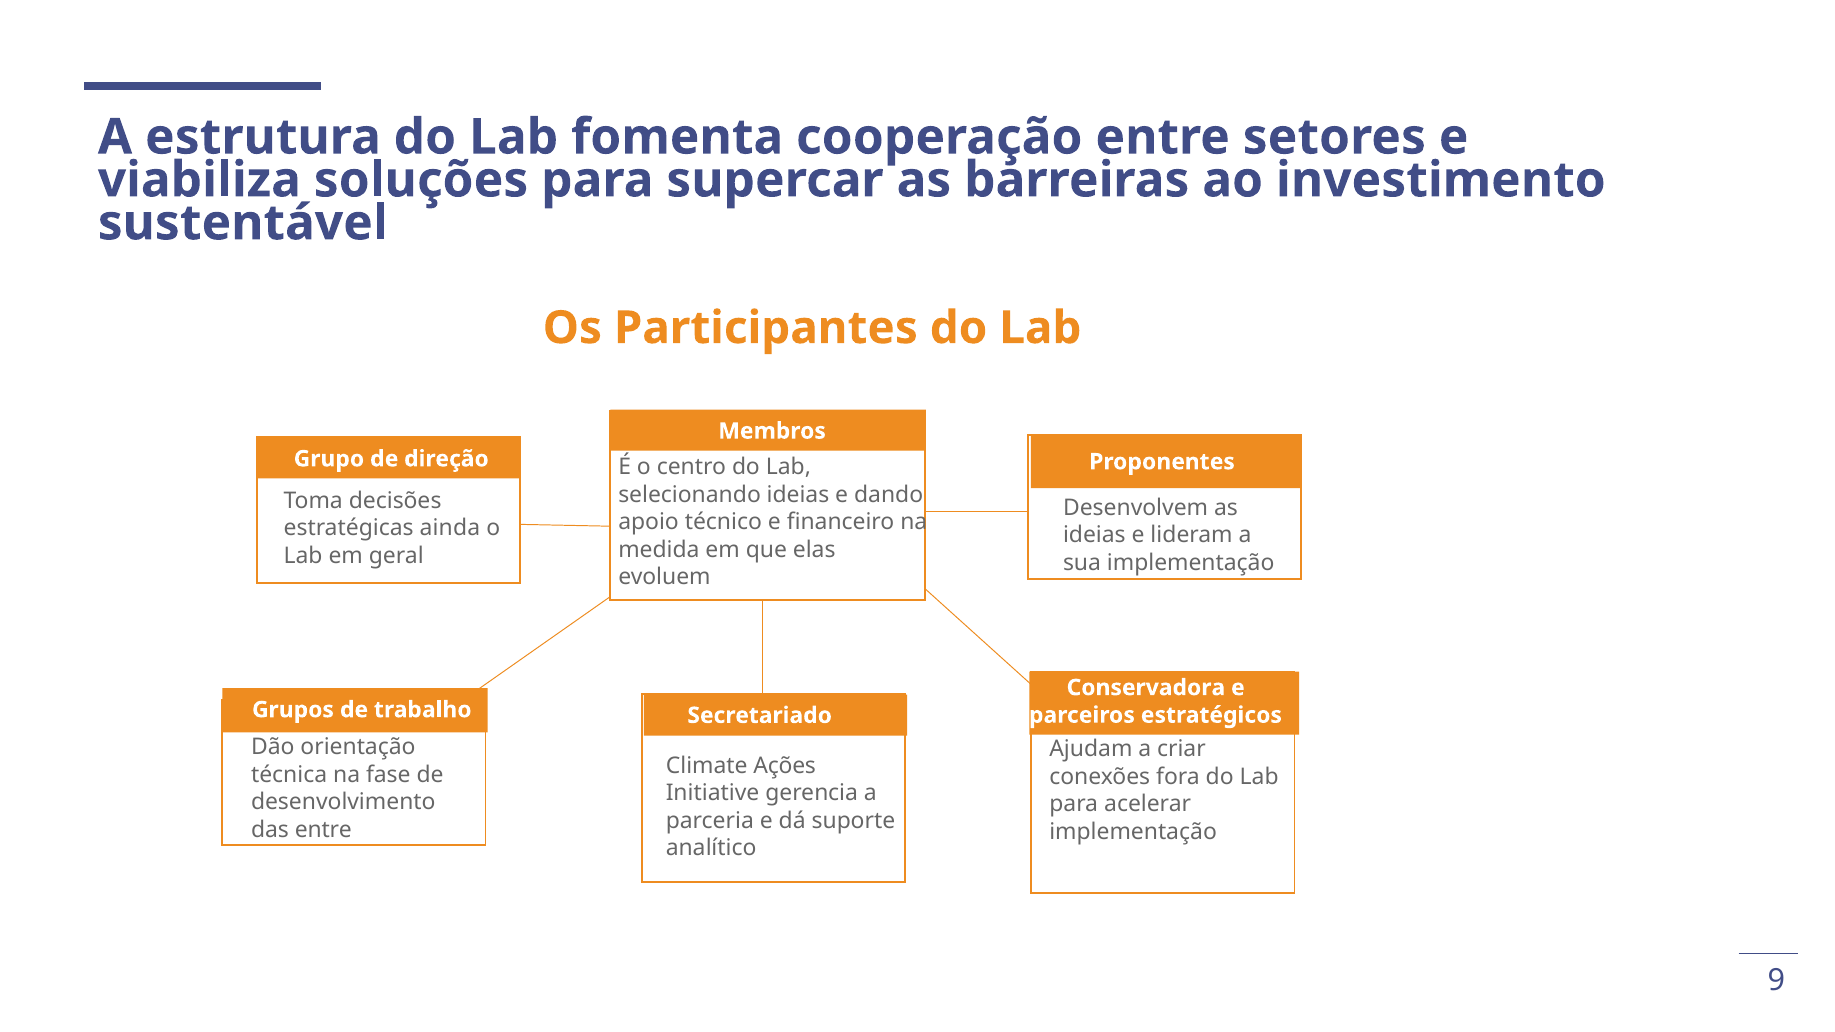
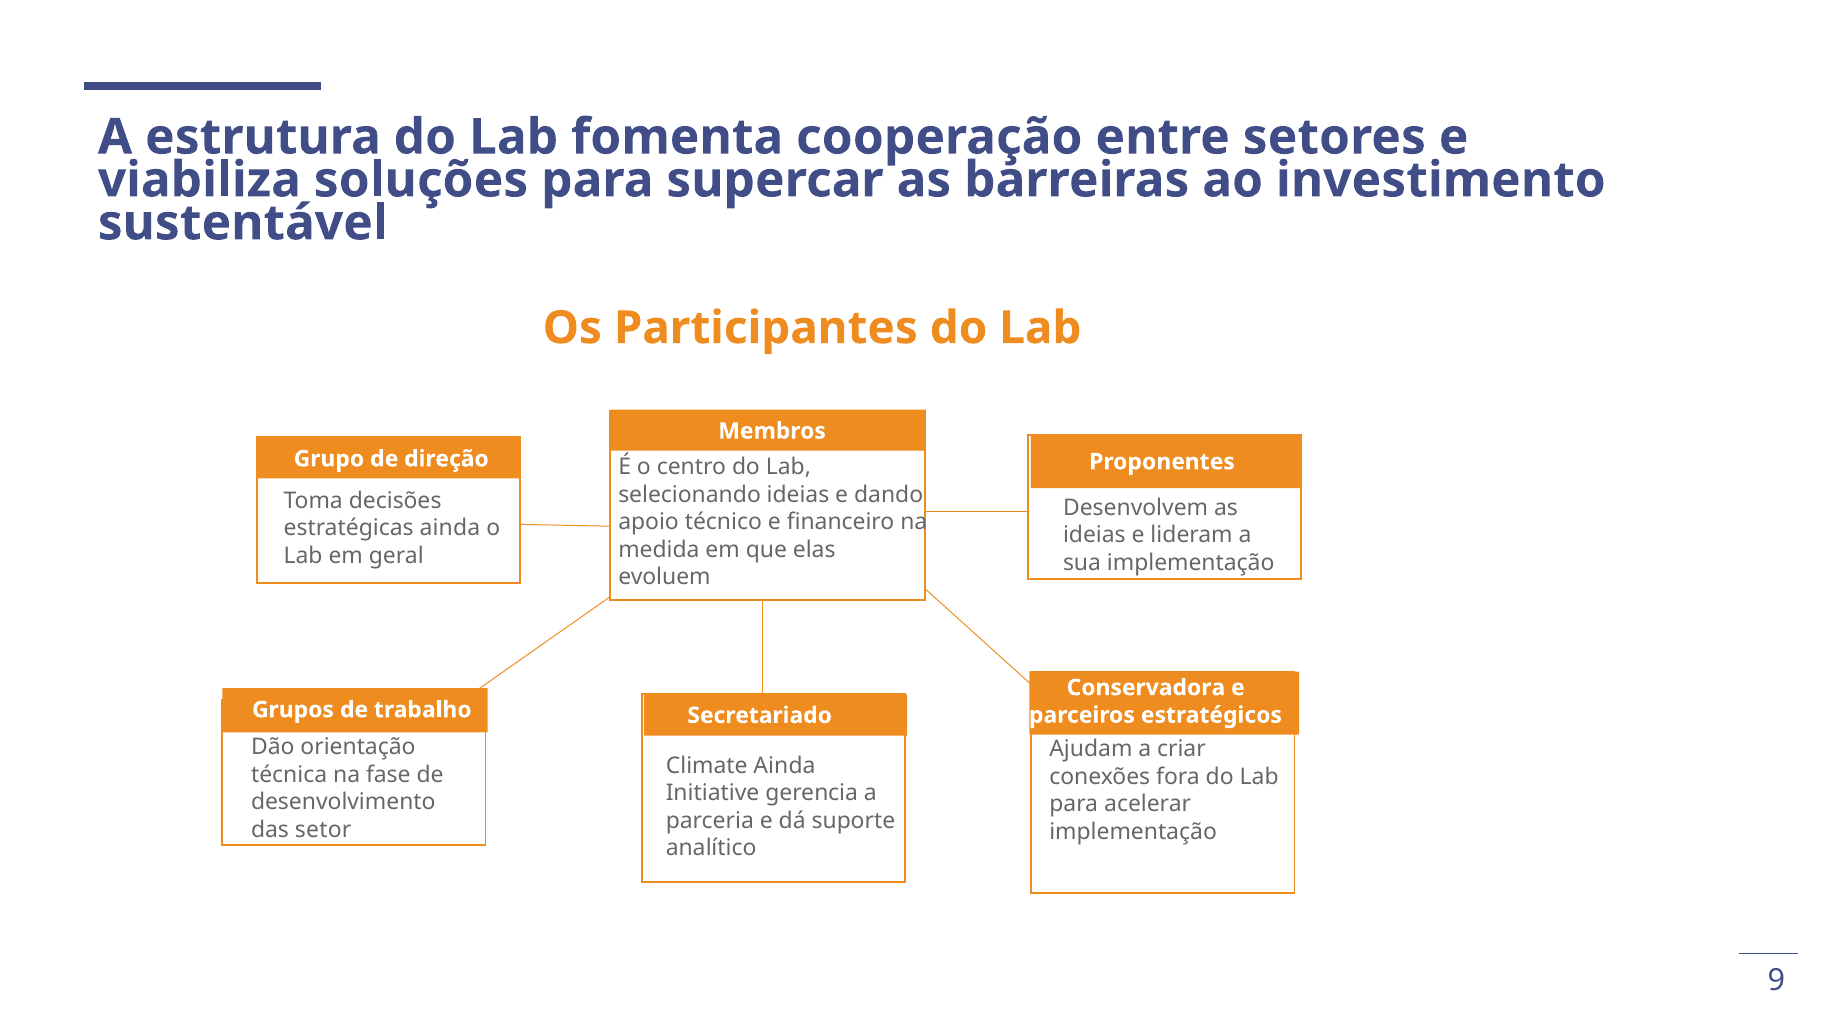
Climate Ações: Ações -> Ainda (784, 766)
das entre: entre -> setor (323, 830)
